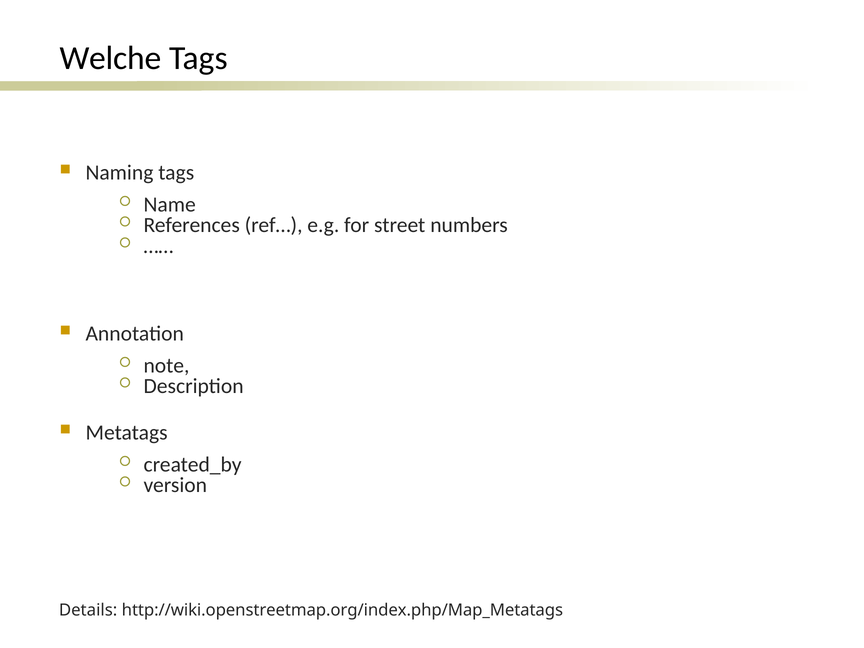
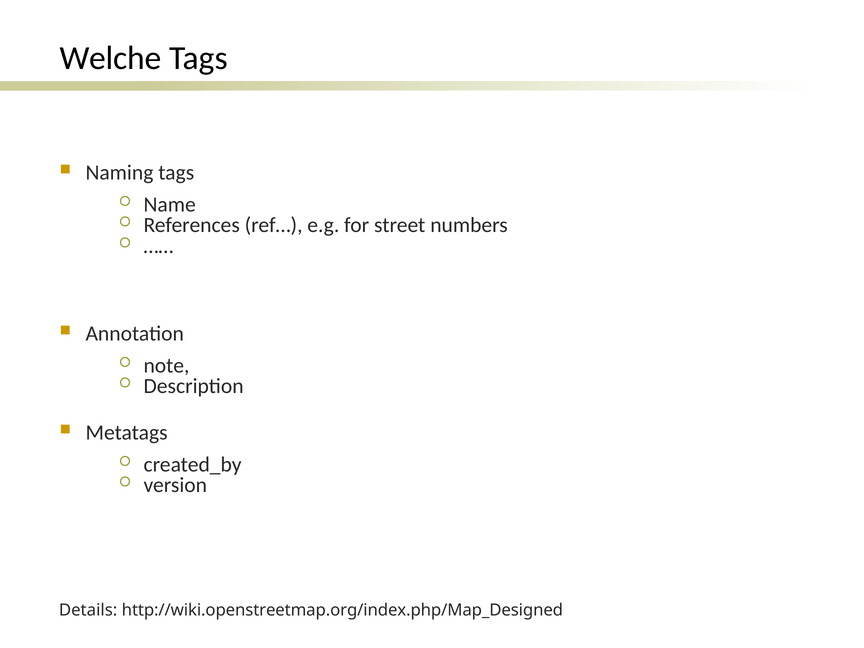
http://wiki.openstreetmap.org/index.php/Map_Metatags: http://wiki.openstreetmap.org/index.php/Map_Metatags -> http://wiki.openstreetmap.org/index.php/Map_Designed (342, 610)
